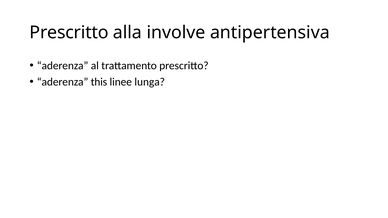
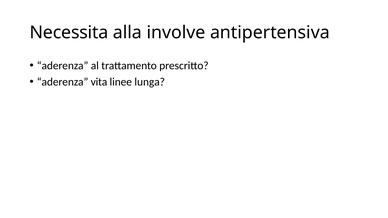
Prescritto: Prescritto -> Necessita (69, 33)
this: this -> vita (99, 82)
